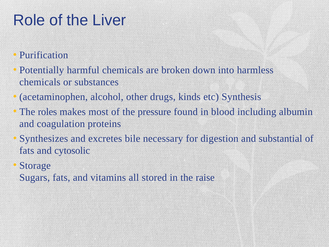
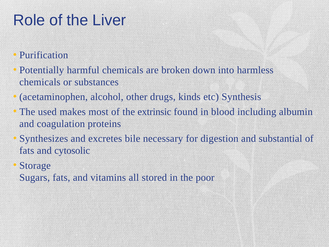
roles: roles -> used (47, 112)
pressure: pressure -> extrinsic (154, 112)
raise: raise -> poor (205, 177)
